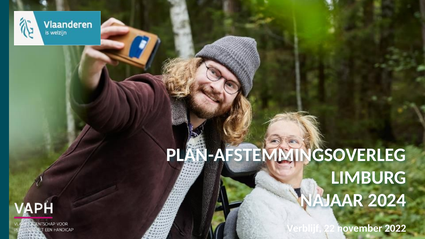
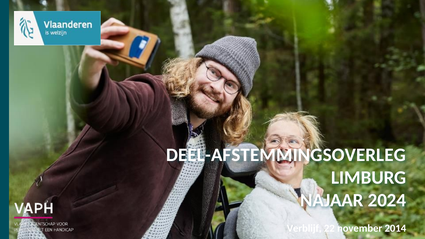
PLAN-AFSTEMMINGSOVERLEG: PLAN-AFSTEMMINGSOVERLEG -> DEEL-AFSTEMMINGSOVERLEG (286, 155)
2022: 2022 -> 2014 (395, 228)
